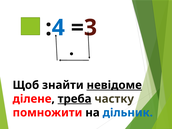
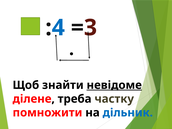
треба underline: present -> none (75, 99)
